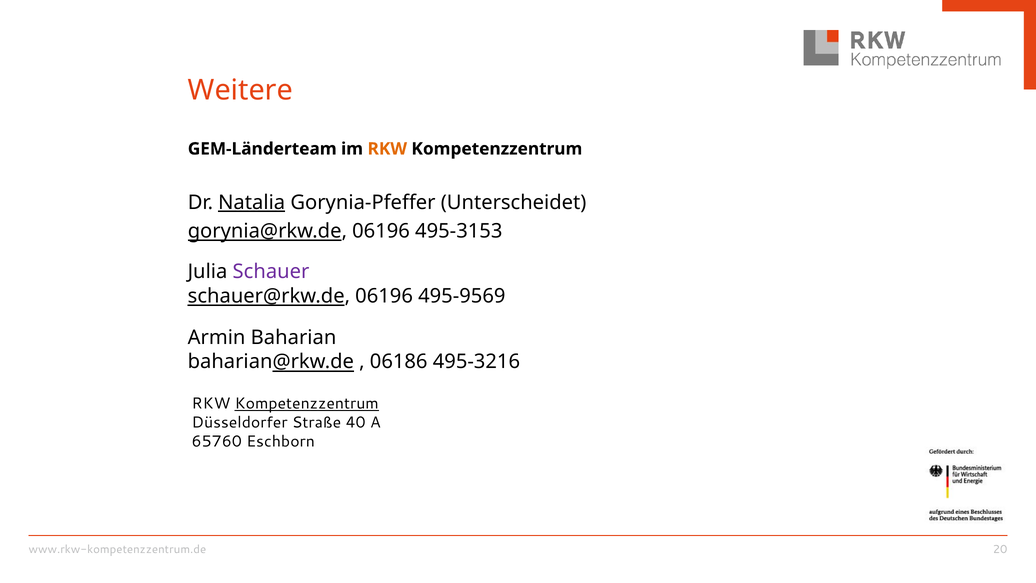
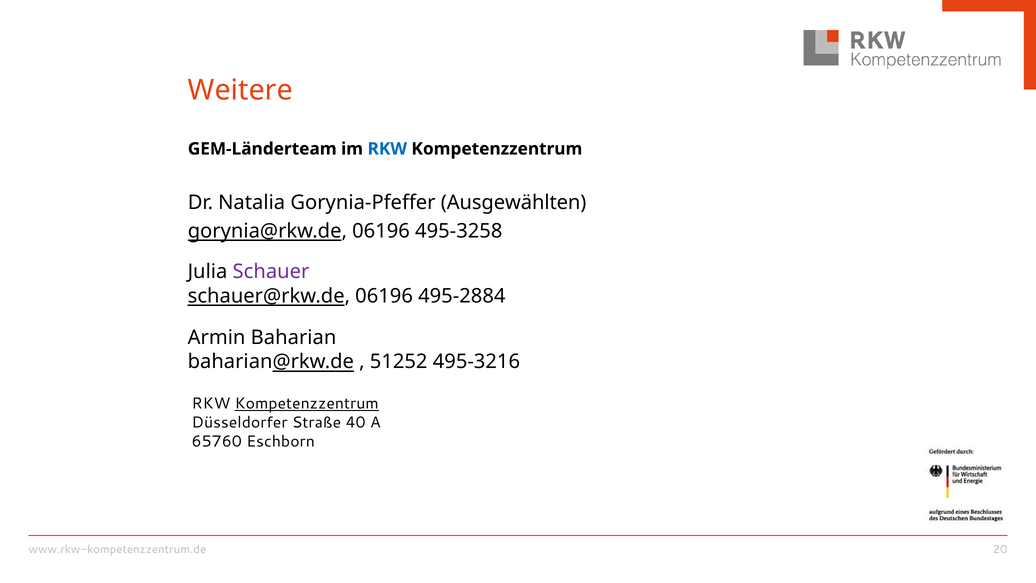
RKW colour: orange -> blue (387, 149)
Natalia underline: present -> none (252, 203)
Unterscheidet: Unterscheidet -> Ausgewählten (514, 203)
495-3153: 495-3153 -> 495-3258 (459, 231)
495-9569: 495-9569 -> 495-2884 (462, 296)
06186: 06186 -> 51252 (399, 362)
